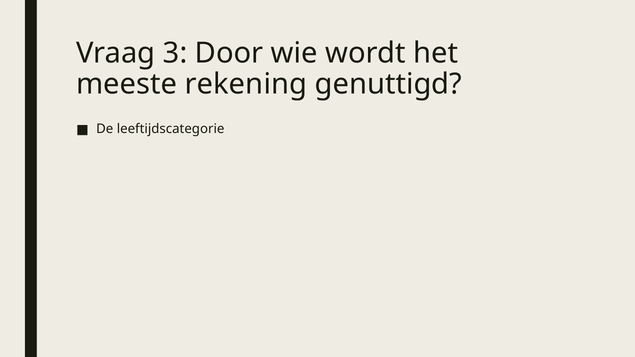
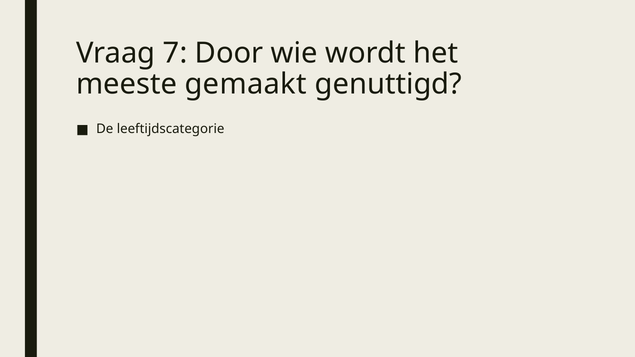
3: 3 -> 7 (175, 53)
rekening: rekening -> gemaakt (246, 84)
